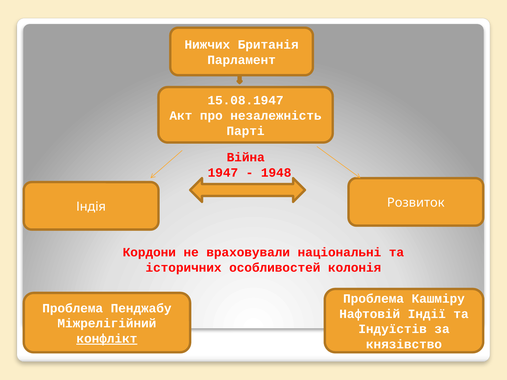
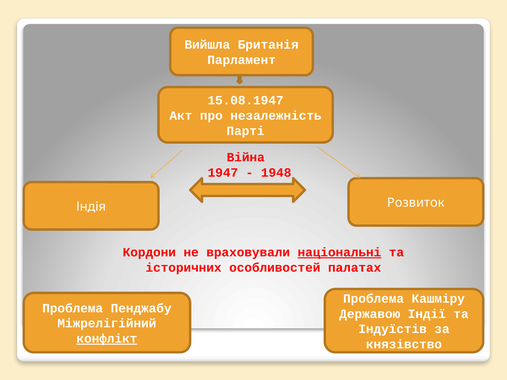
Нижчих: Нижчих -> Вийшла (207, 45)
національні underline: none -> present (339, 253)
колонія: колонія -> палатах (355, 268)
Нафтовій: Нафтовій -> Державою (370, 314)
